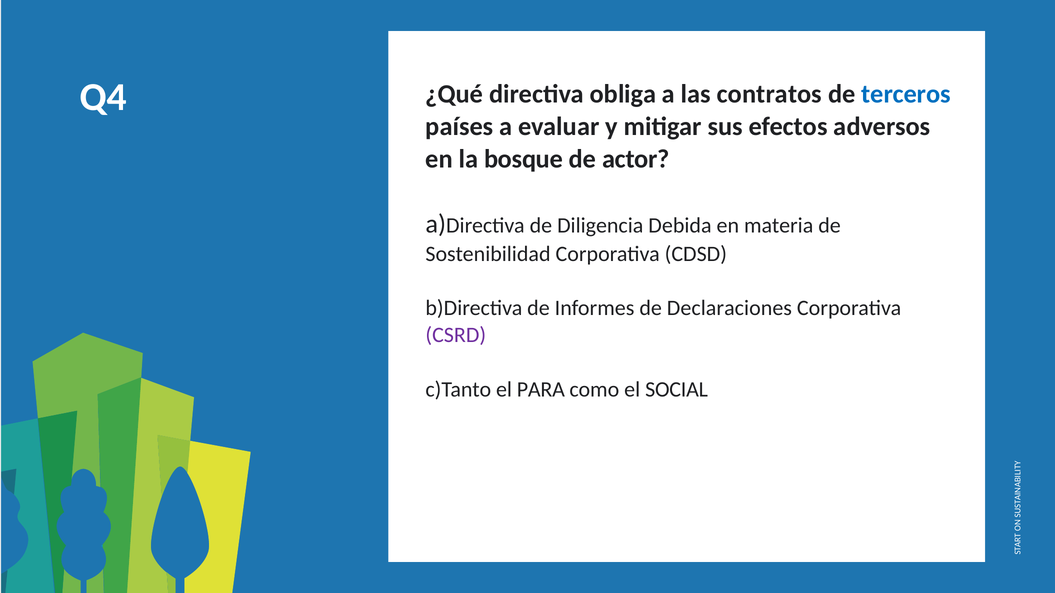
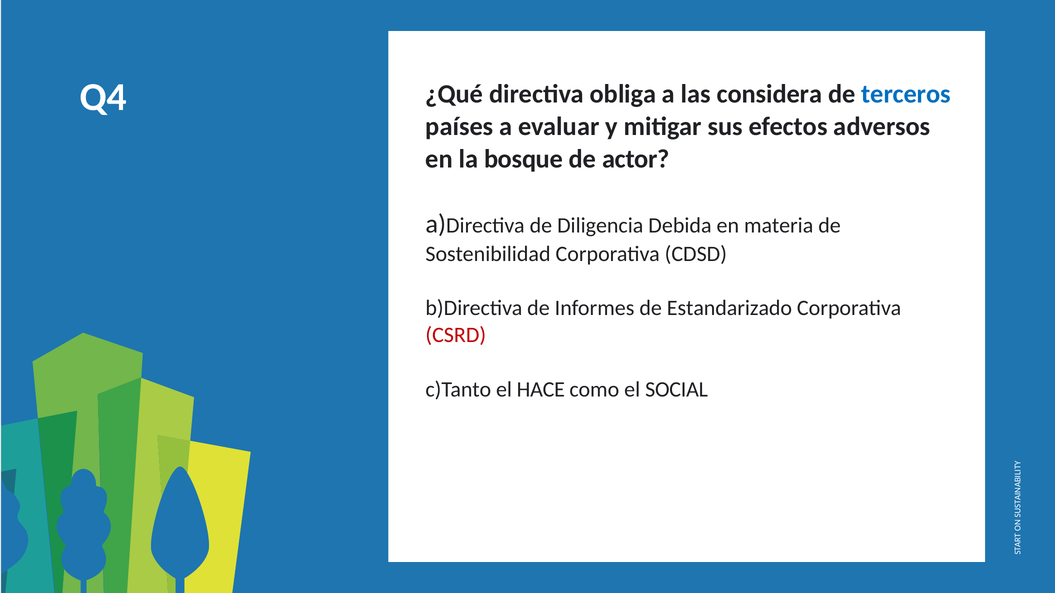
contratos: contratos -> considera (769, 94)
Declaraciones: Declaraciones -> Estandarizado (729, 308)
CSRD colour: purple -> red (456, 335)
PARA: PARA -> HACE (541, 390)
